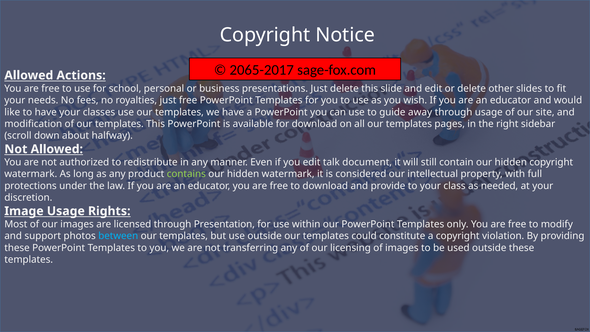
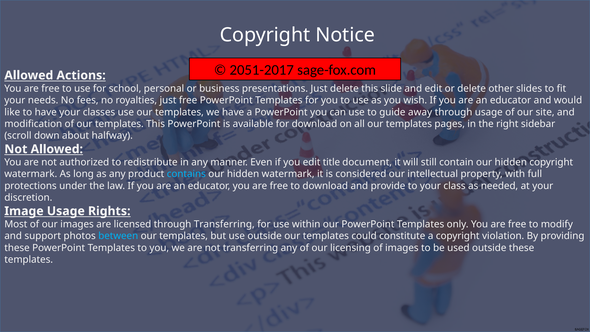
2065-2017: 2065-2017 -> 2051-2017 (262, 70)
talk: talk -> title (331, 162)
contains colour: light green -> light blue (186, 174)
through Presentation: Presentation -> Transferring (224, 224)
